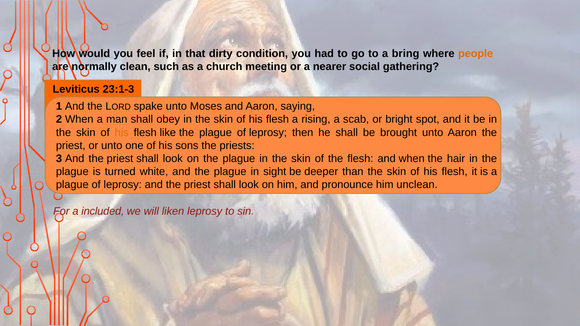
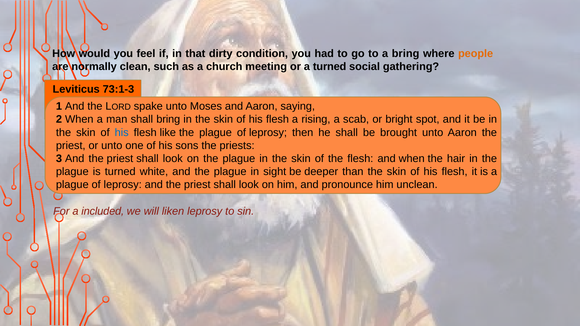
a nearer: nearer -> turned (330, 67)
23:1-3: 23:1-3 -> 73:1-3 (118, 89)
shall obey: obey -> bring (168, 119)
his colour: orange -> blue (122, 133)
